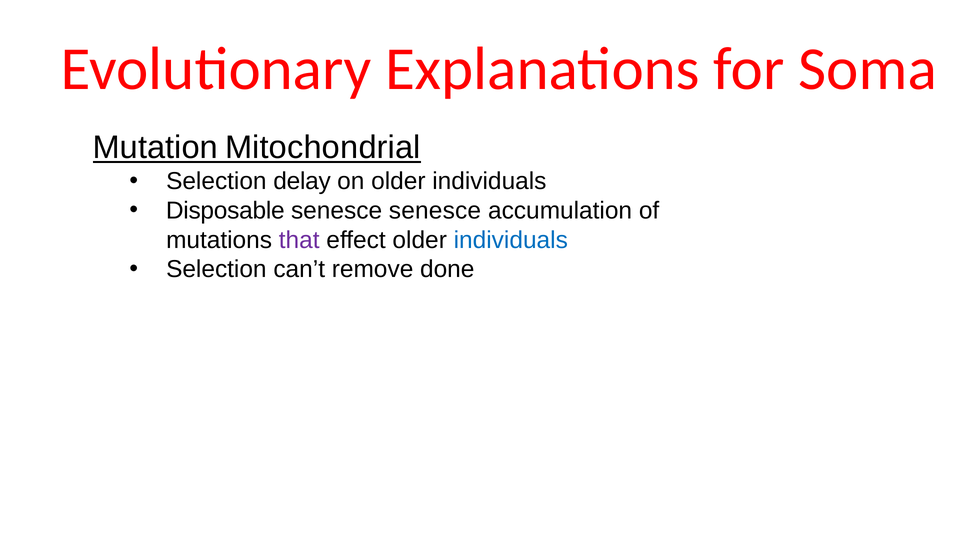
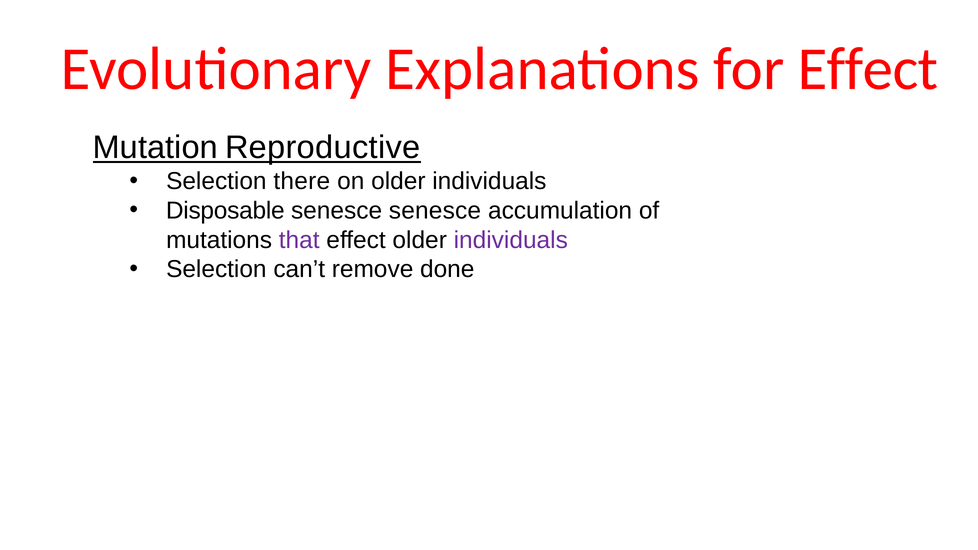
for Soma: Soma -> Effect (868, 69)
Mitochondrial: Mitochondrial -> Reproductive (323, 148)
delay: delay -> there (302, 181)
individuals colour: blue -> purple (511, 240)
